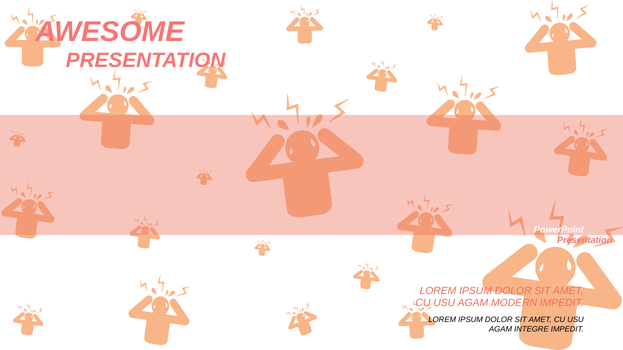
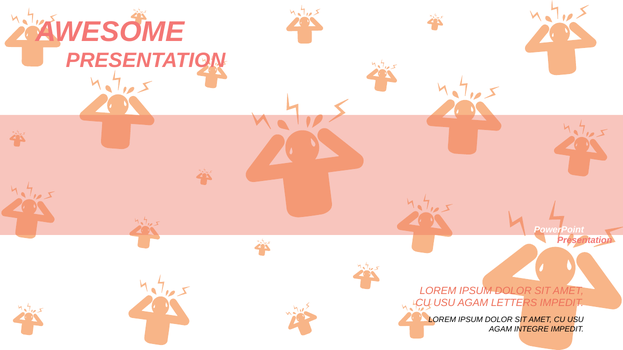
MODERN: MODERN -> LETTERS (514, 303)
